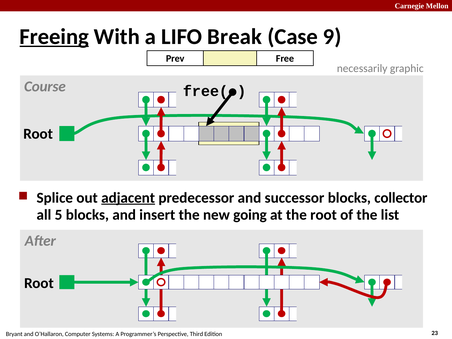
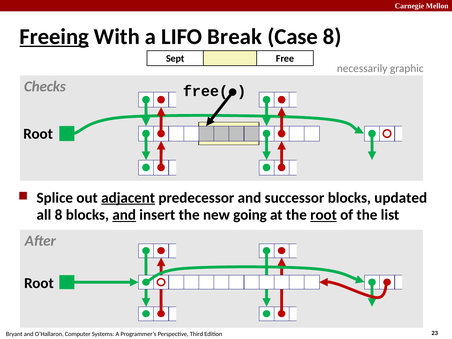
Case 9: 9 -> 8 (332, 37)
Prev: Prev -> Sept (175, 58)
Course: Course -> Checks (45, 86)
collector: collector -> updated (401, 198)
all 5: 5 -> 8 (59, 215)
and underline: none -> present (124, 215)
root underline: none -> present (324, 215)
